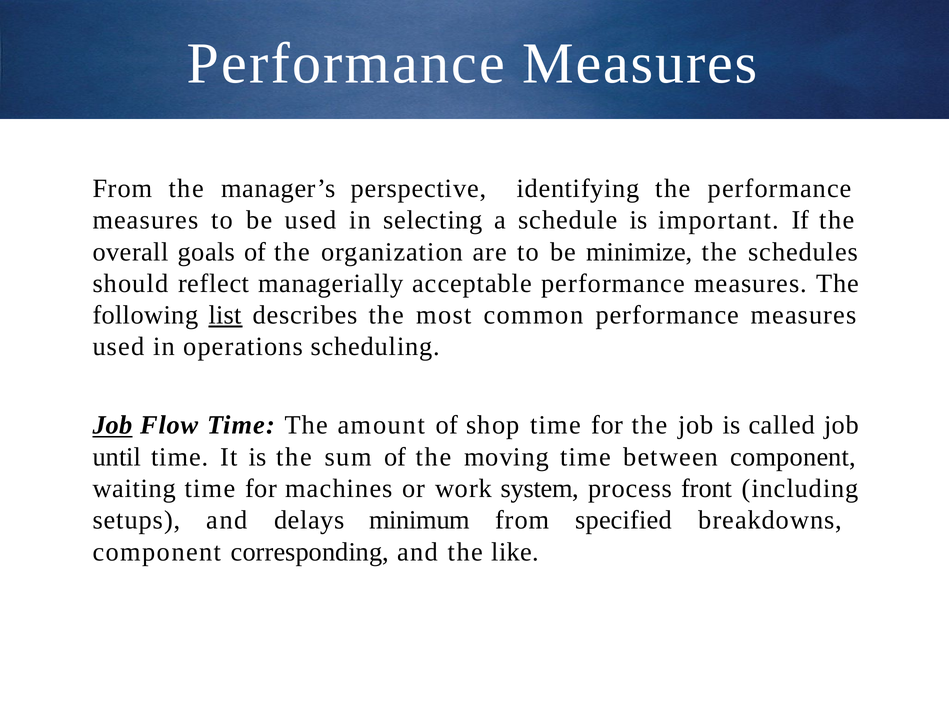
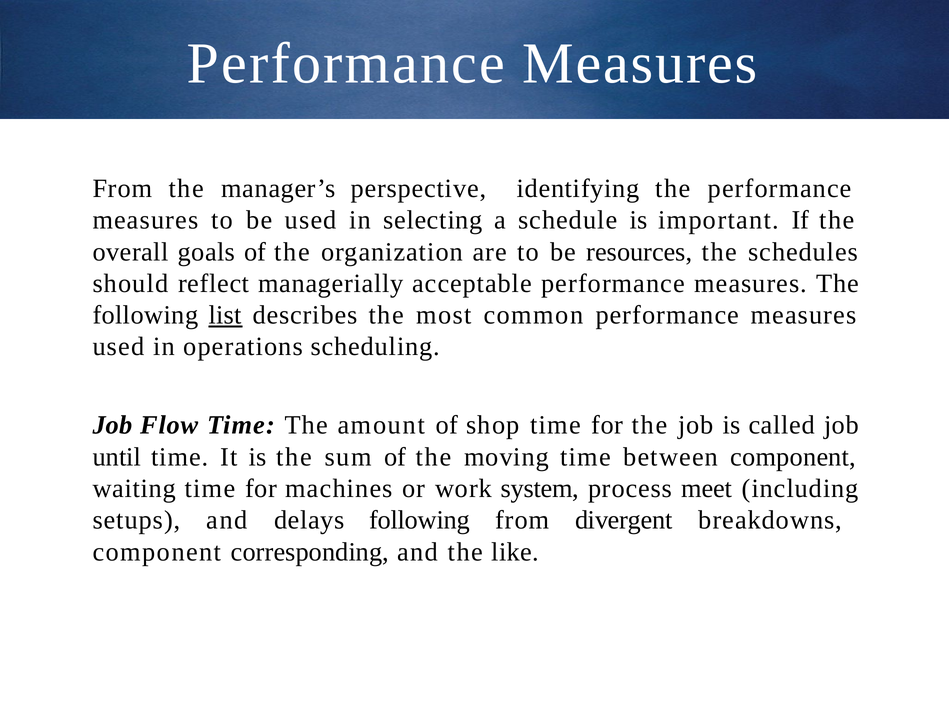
minimize: minimize -> resources (639, 252)
Job underline: present -> none (112, 425)
front: front -> meet (707, 488)
delays minimum: minimum -> following (420, 520)
specified: specified -> divergent (624, 520)
